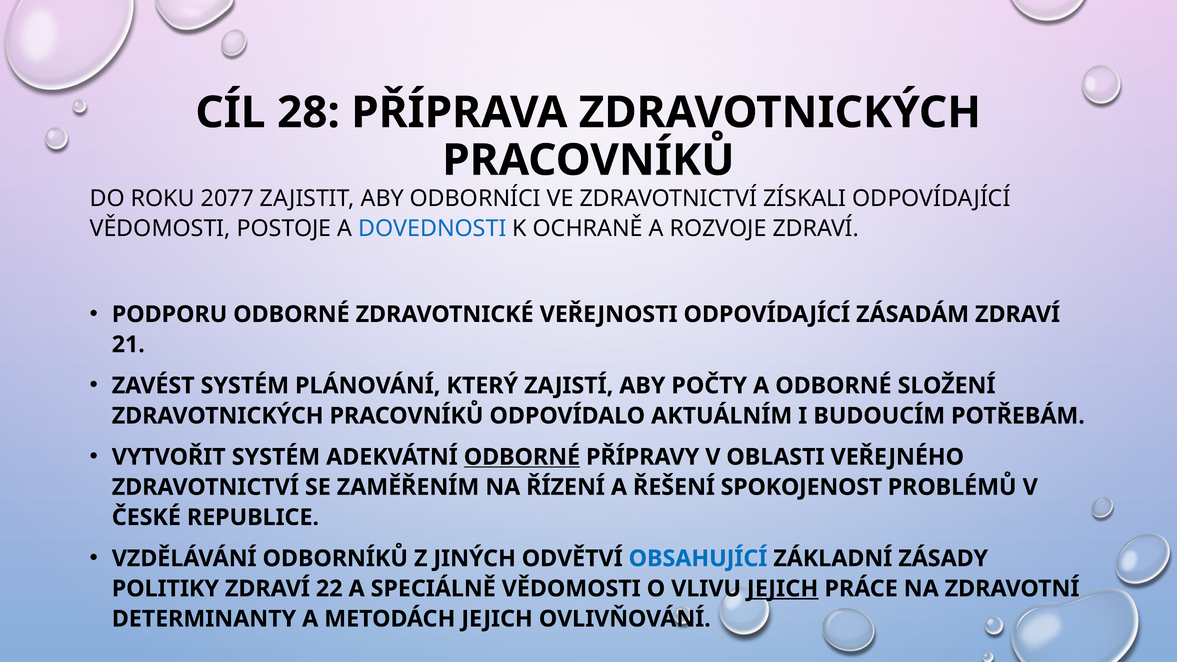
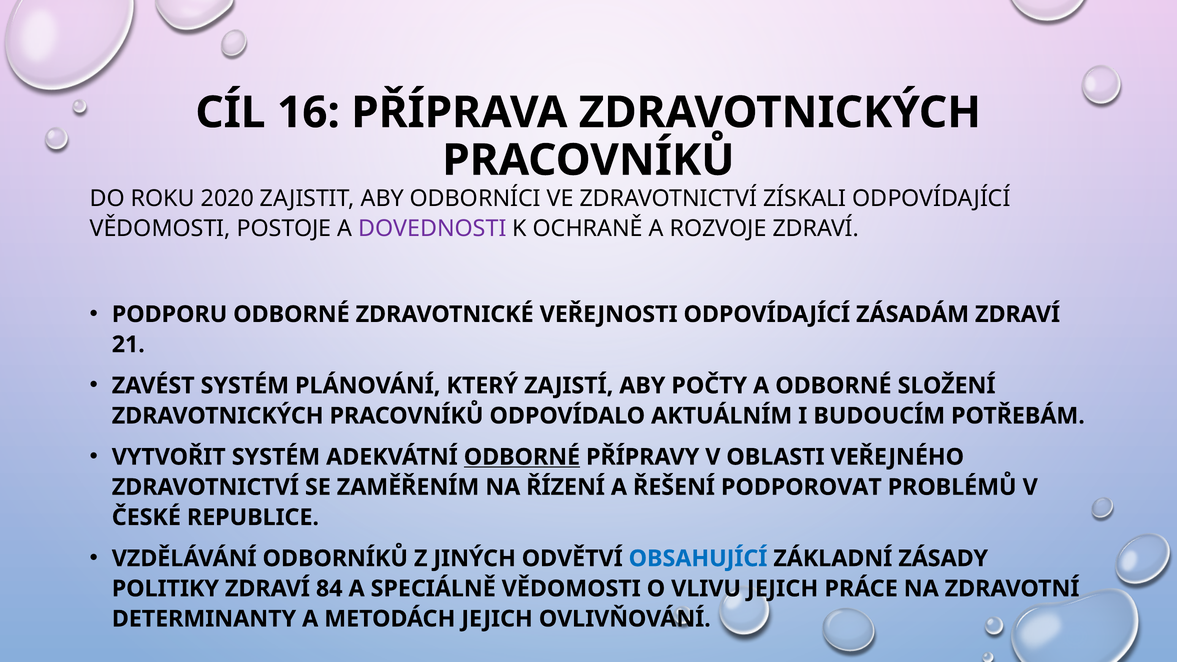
28: 28 -> 16 (308, 113)
2077: 2077 -> 2020 (227, 198)
DOVEDNOSTI colour: blue -> purple (432, 229)
SPOKOJENOST: SPOKOJENOST -> PODPOROVAT (801, 487)
22: 22 -> 84 (329, 589)
JEJICH underline: present -> none (783, 589)
